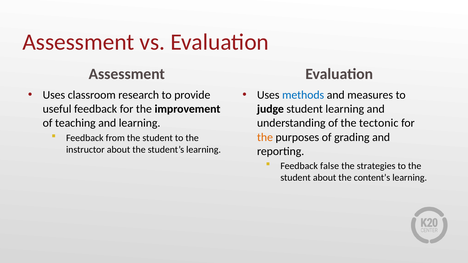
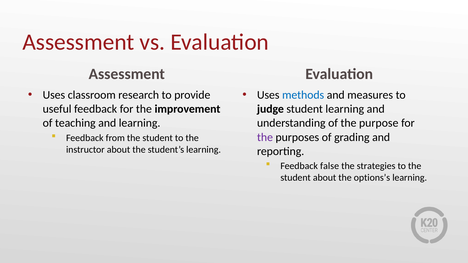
tectonic: tectonic -> purpose (379, 123)
the colour: orange -> purple (265, 137)
content’s: content’s -> options’s (372, 178)
